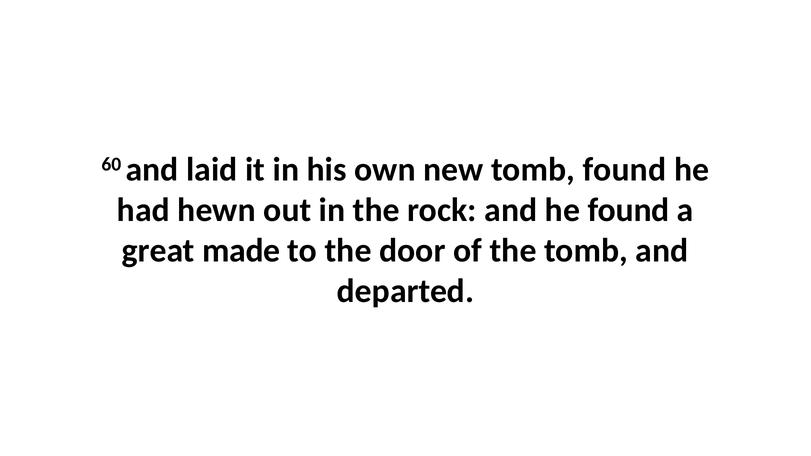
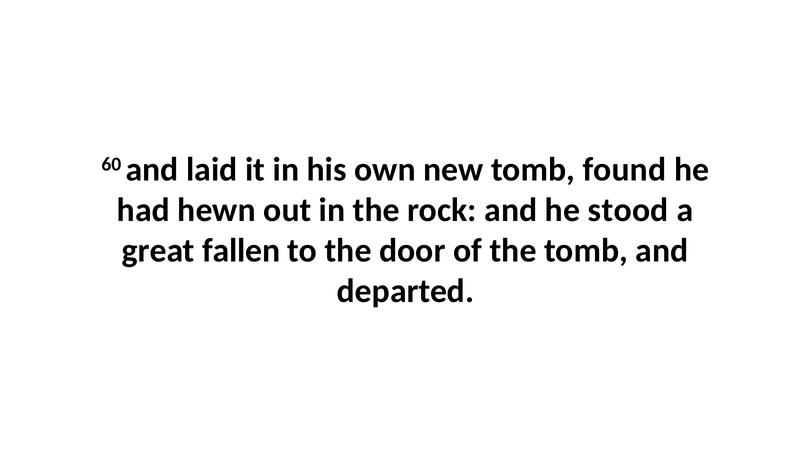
he found: found -> stood (628, 210)
made: made -> fallen (241, 251)
